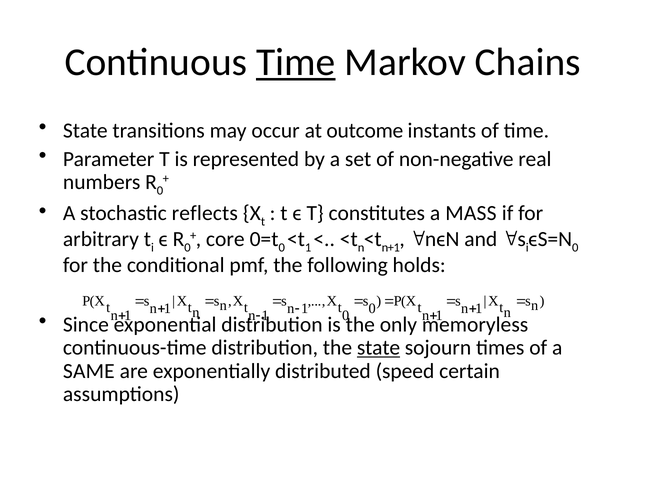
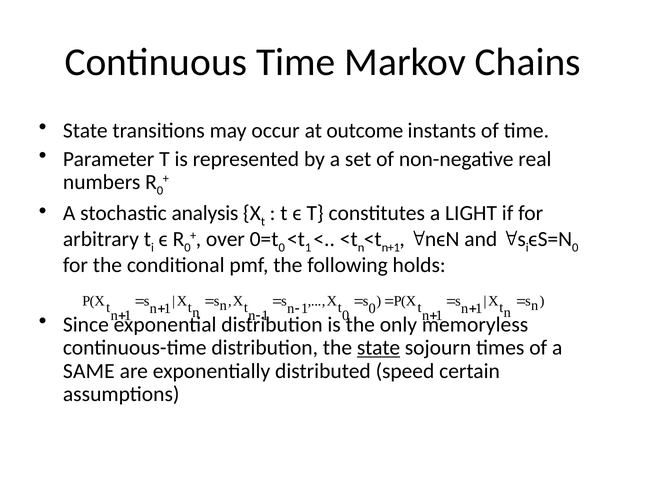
Time underline: present -> none (296, 63)
reflects: reflects -> analysis (205, 214)
MASS: MASS -> LIGHT (471, 214)
core: core -> over (225, 240)
